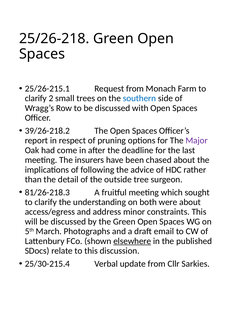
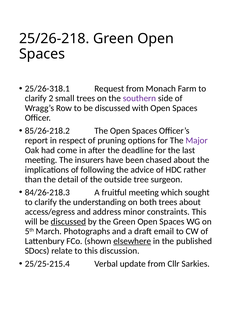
25/26-215.1: 25/26-215.1 -> 25/26-318.1 (47, 89)
southern colour: blue -> purple (139, 98)
39/26-218.2: 39/26-218.2 -> 85/26-218.2 (47, 131)
81/26-218.3: 81/26-218.3 -> 84/26-218.3 (47, 193)
both were: were -> trees (168, 202)
discussed underline: none -> present (68, 222)
25/30-215.4: 25/30-215.4 -> 25/25-215.4 (47, 264)
